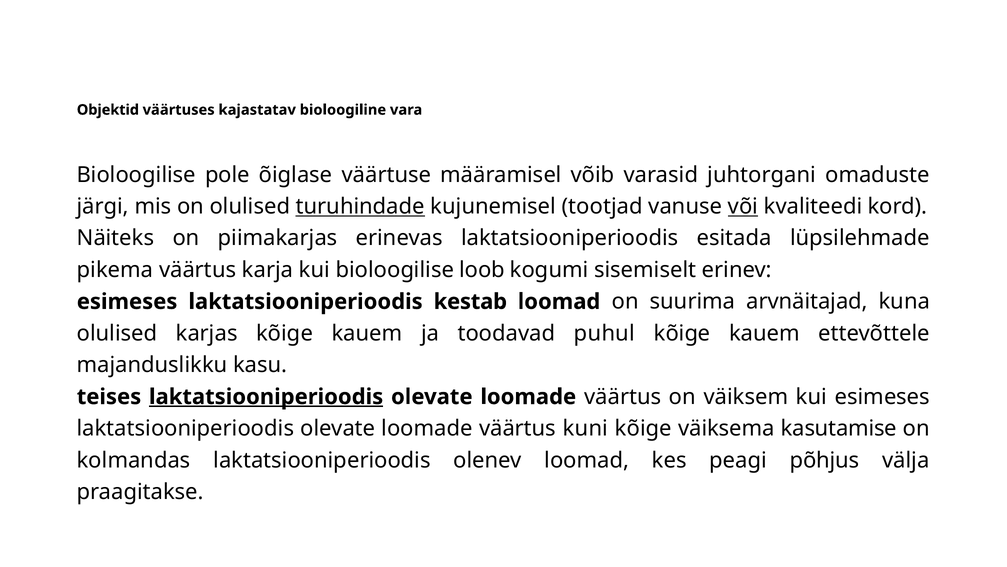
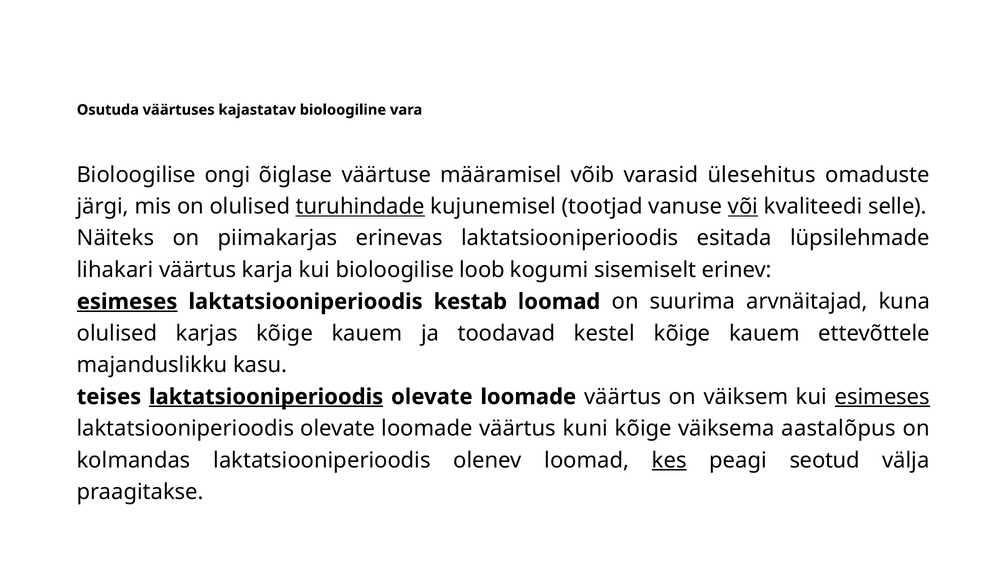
Objektid: Objektid -> Osutuda (108, 110)
pole: pole -> ongi (227, 175)
juhtorgani: juhtorgani -> ülesehitus (762, 175)
kord: kord -> selle (897, 206)
pikema: pikema -> lihakari (115, 270)
esimeses underline: none -> present (127, 301)
puhul: puhul -> kestel (604, 333)
esimeses underline: none -> present (882, 396)
kasutamise: kasutamise -> aastalõpus (839, 428)
kes underline: none -> present (669, 460)
põhjus: põhjus -> seotud (825, 460)
